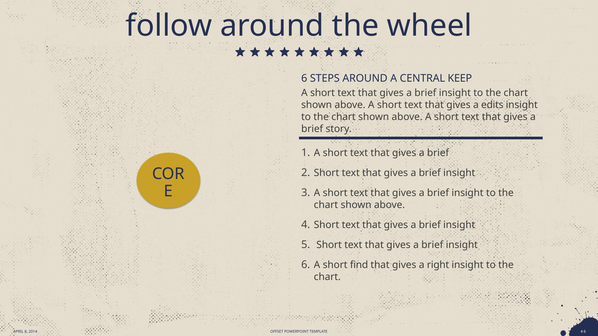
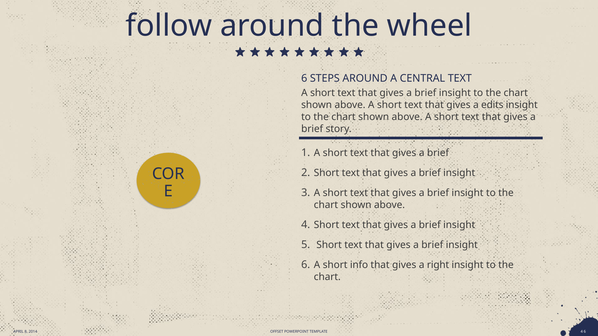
CENTRAL KEEP: KEEP -> TEXT (460, 78)
find: find -> info (359, 265)
